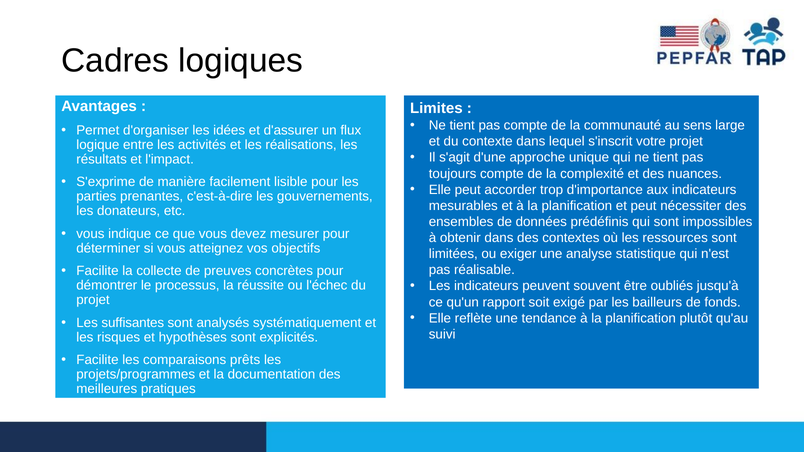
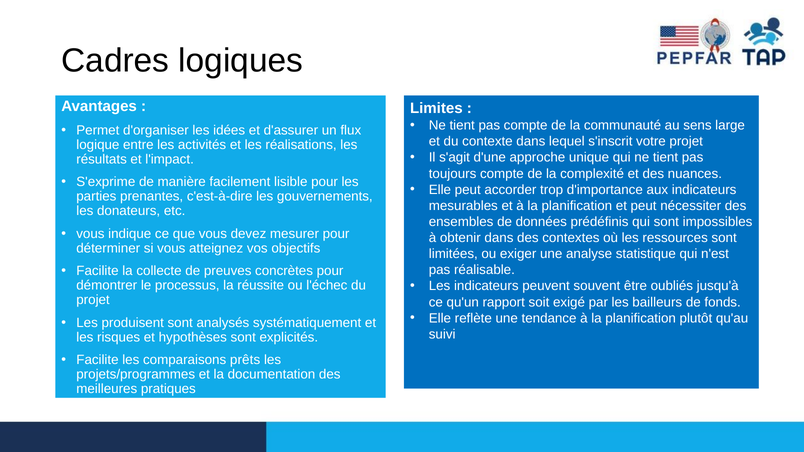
suffisantes: suffisantes -> produisent (133, 323)
